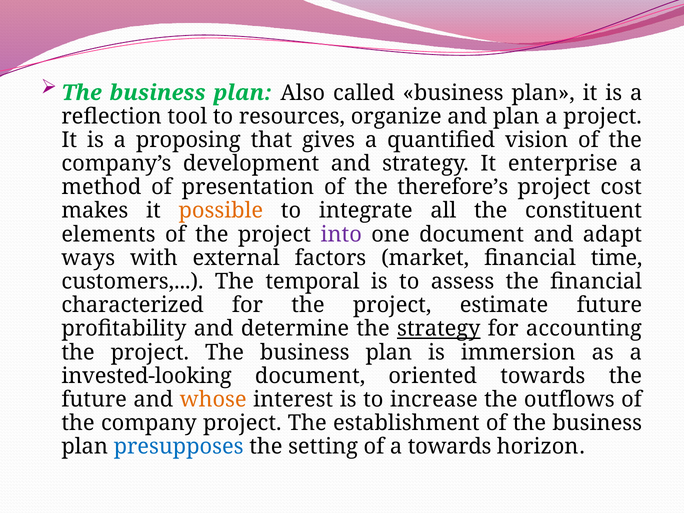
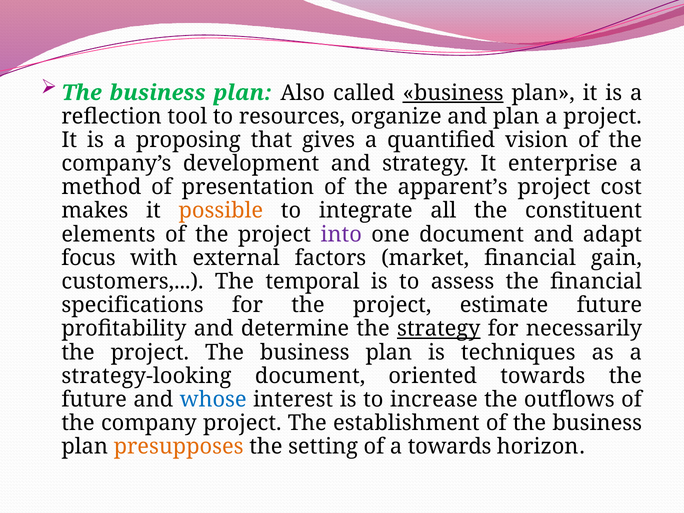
business underline: none -> present (453, 93)
therefore’s: therefore’s -> apparent’s (453, 187)
ways: ways -> focus (88, 258)
time: time -> gain (616, 258)
characterized: characterized -> specifications (133, 305)
accounting: accounting -> necessarily (584, 329)
immersion: immersion -> techniques (518, 352)
invested-looking: invested-looking -> strategy-looking (146, 376)
whose colour: orange -> blue (213, 399)
presupposes colour: blue -> orange (179, 447)
